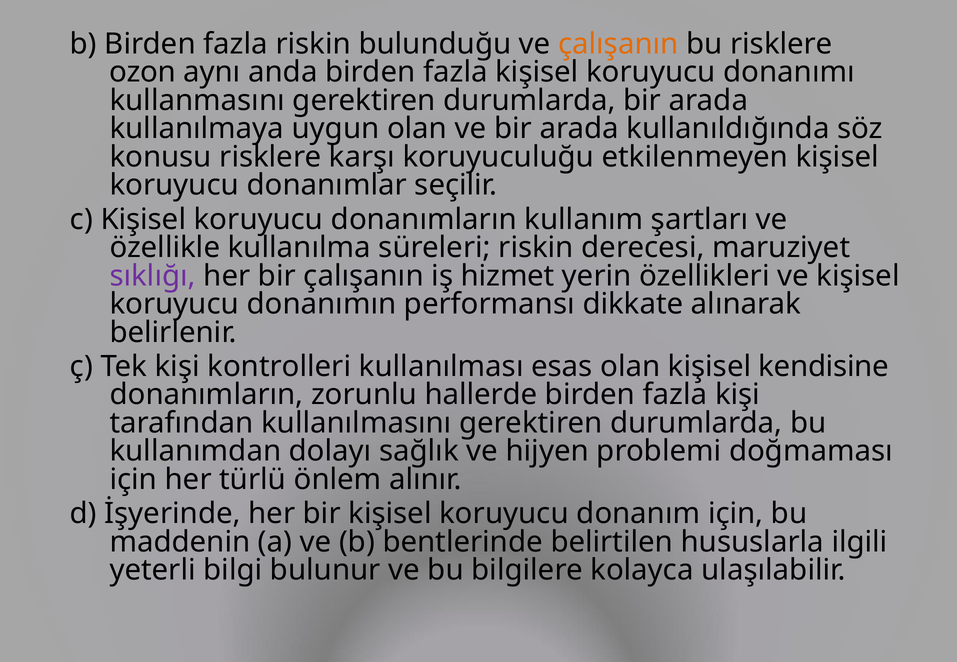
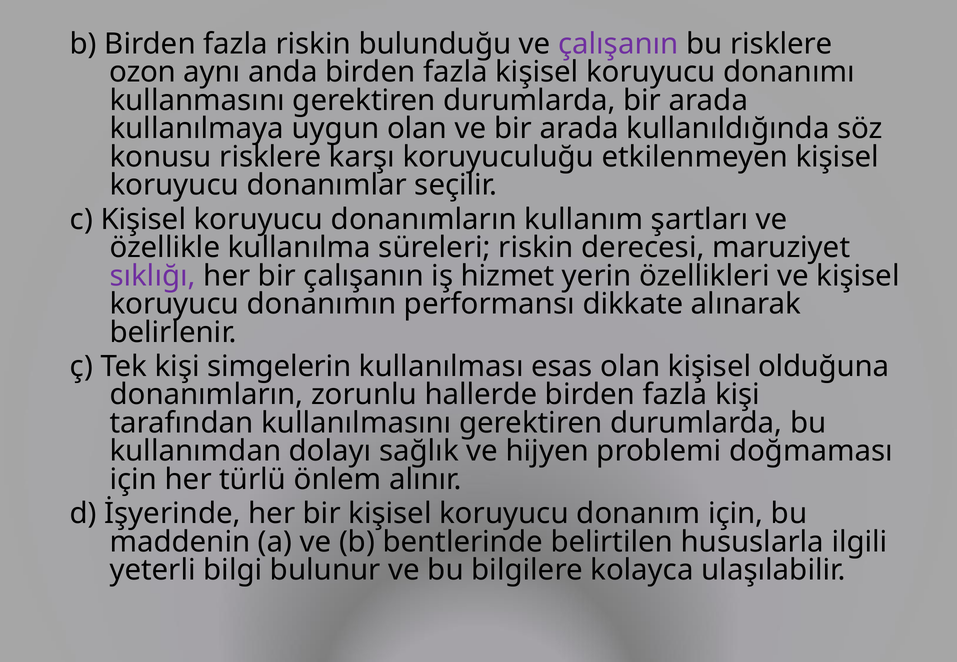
çalışanın colour: orange -> purple (618, 44)
kontrolleri: kontrolleri -> simgelerin (279, 367)
kendisine: kendisine -> olduğuna (824, 367)
